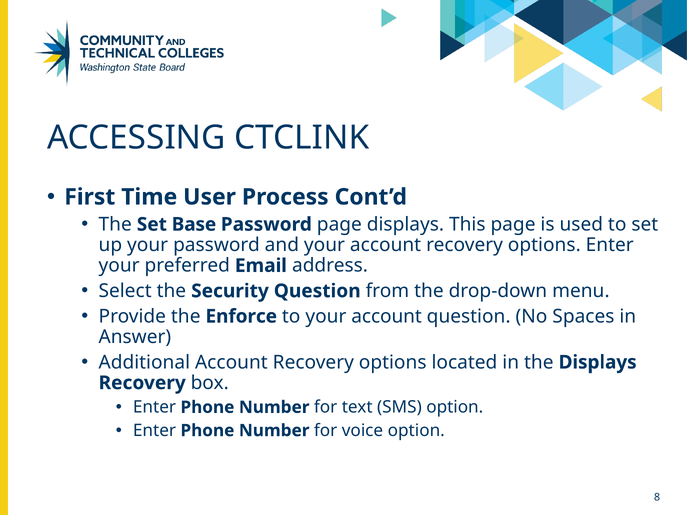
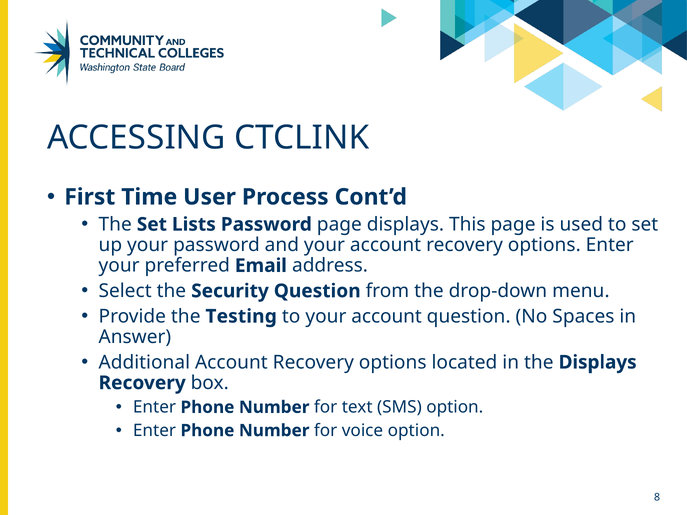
Base: Base -> Lists (194, 225)
Enforce: Enforce -> Testing (241, 316)
